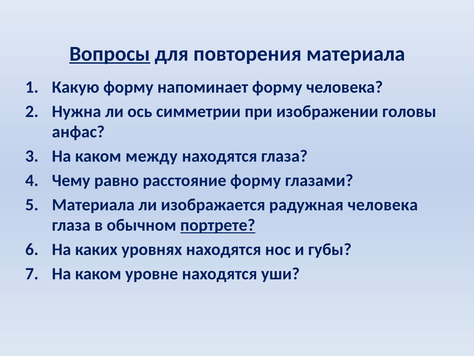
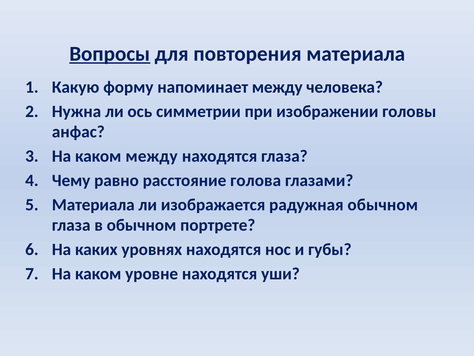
напоминает форму: форму -> между (277, 87)
расстояние форму: форму -> голова (256, 180)
радужная человека: человека -> обычном (383, 204)
портрете underline: present -> none (218, 225)
